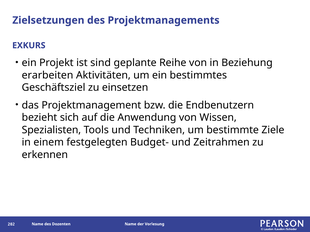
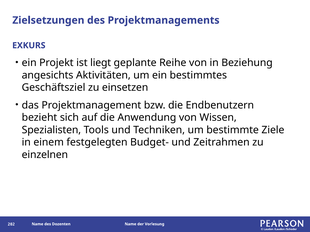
sind: sind -> liegt (101, 63)
erarbeiten: erarbeiten -> angesichts (48, 75)
erkennen: erkennen -> einzelnen (45, 155)
